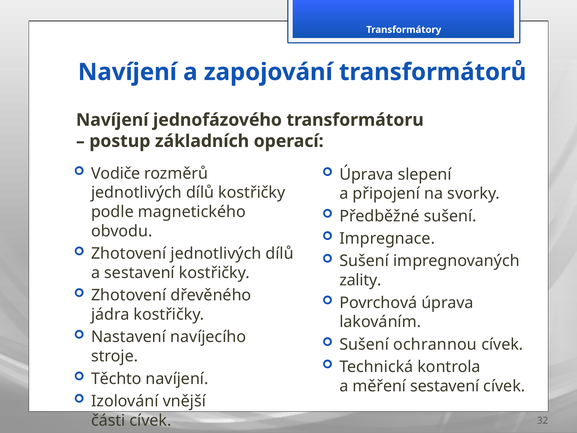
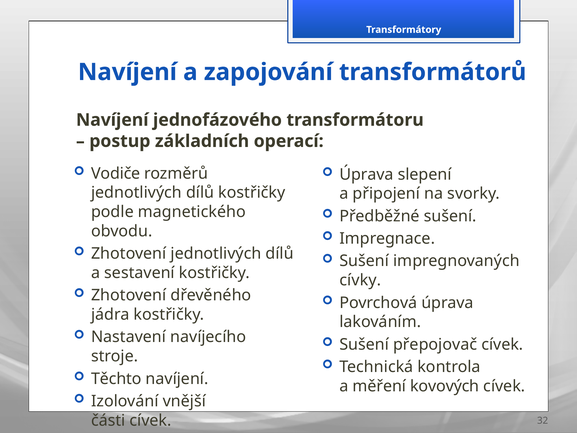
zality: zality -> cívky (360, 280)
ochrannou: ochrannou -> přepojovač (435, 344)
měření sestavení: sestavení -> kovových (445, 386)
